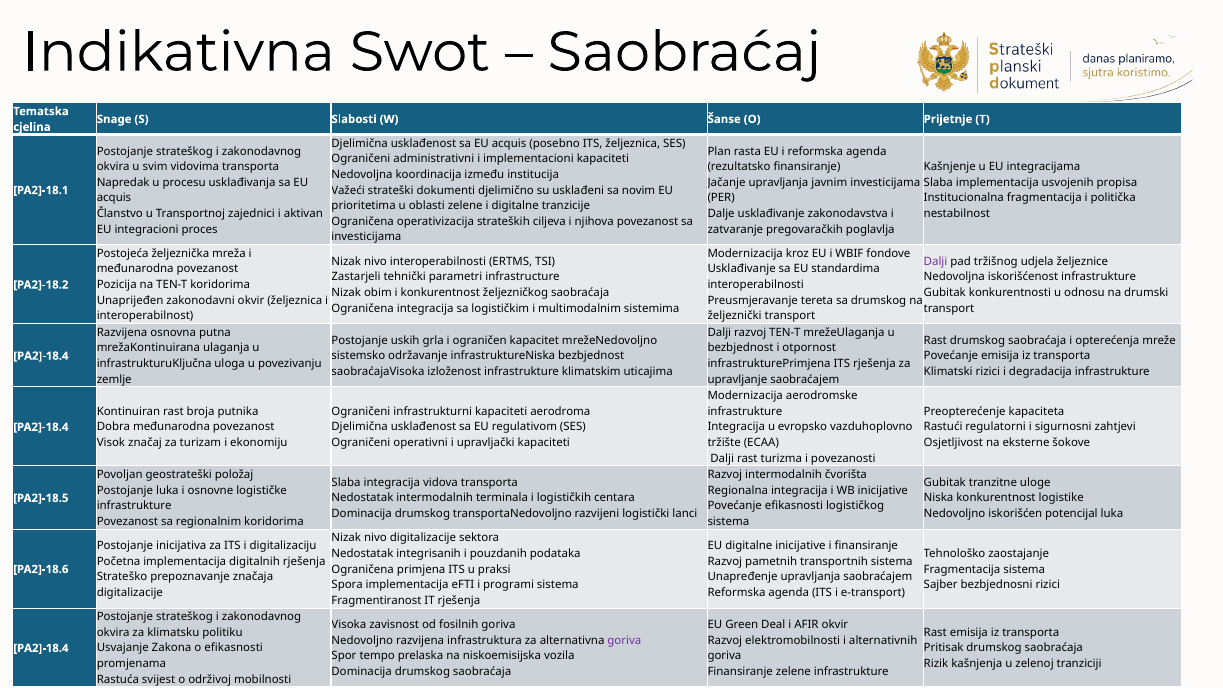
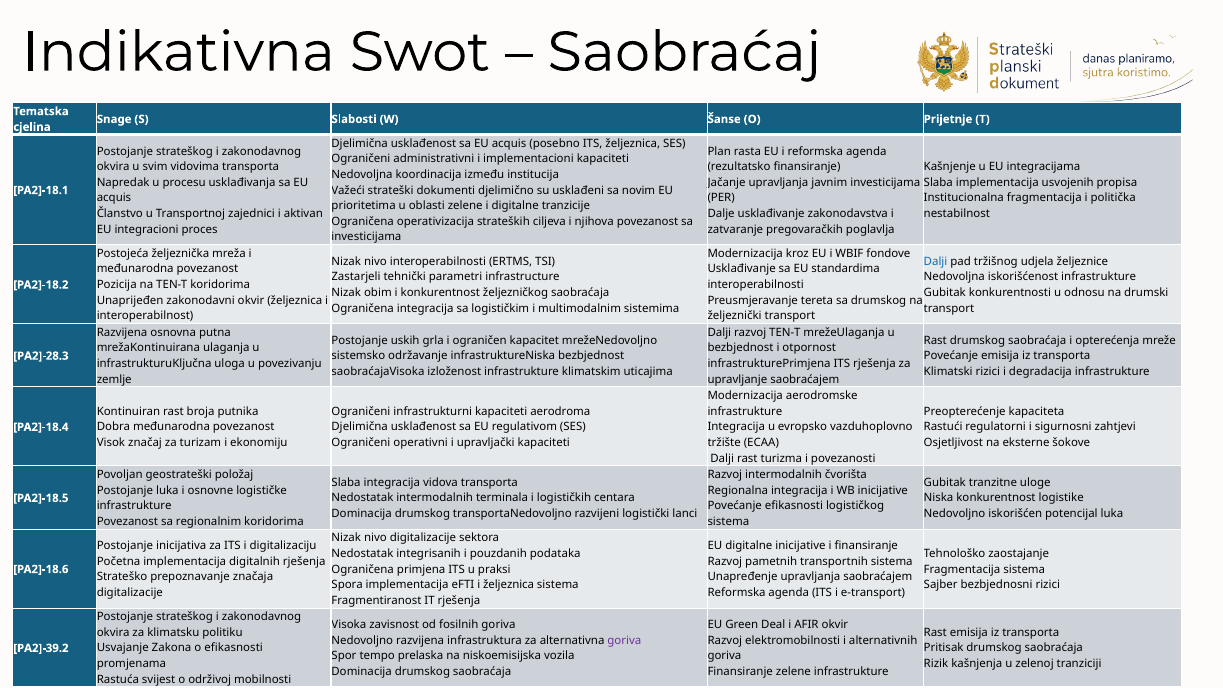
Dalji colour: purple -> blue (936, 261)
PA2]-18.4: PA2]-18.4 -> PA2]-28.3 (41, 356)
i programi: programi -> željeznica (509, 585)
PA2]-18.4: PA2]-18.4 -> PA2]-39.2 (41, 648)
